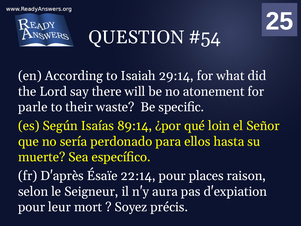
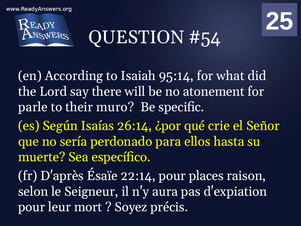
29:14: 29:14 -> 95:14 (176, 76)
waste: waste -> muro (115, 107)
89:14: 89:14 -> 26:14 (135, 126)
loin: loin -> crie (219, 126)
